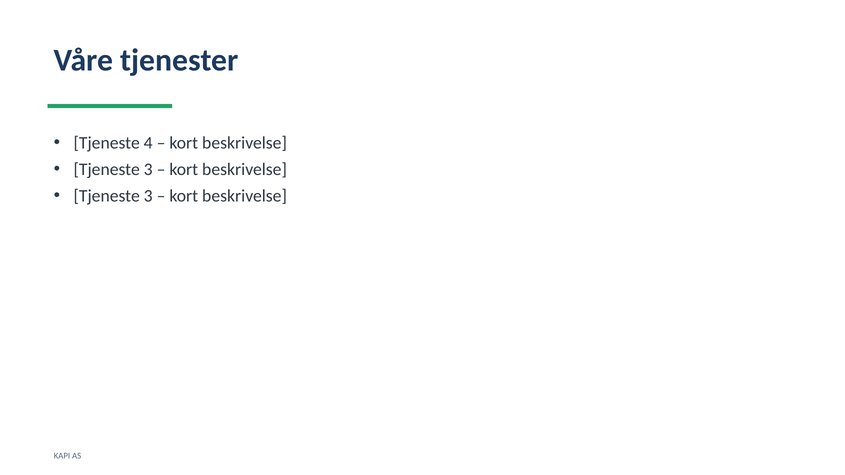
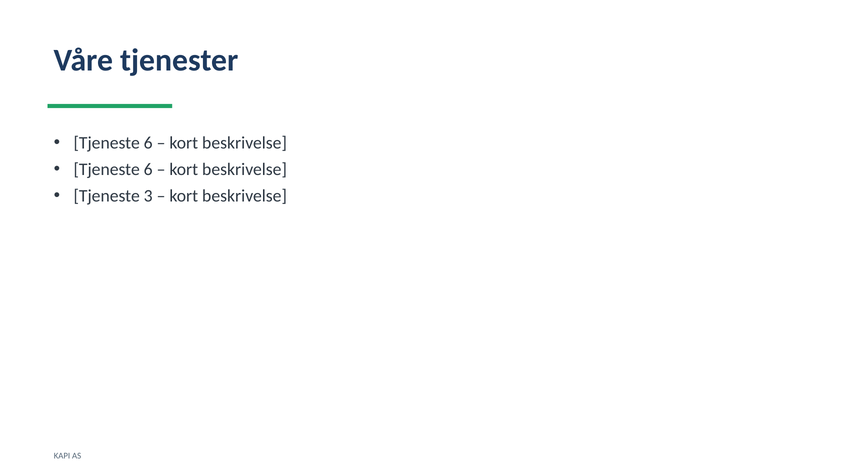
4: 4 -> 6 (148, 143)
3: 3 -> 6 (148, 170)
